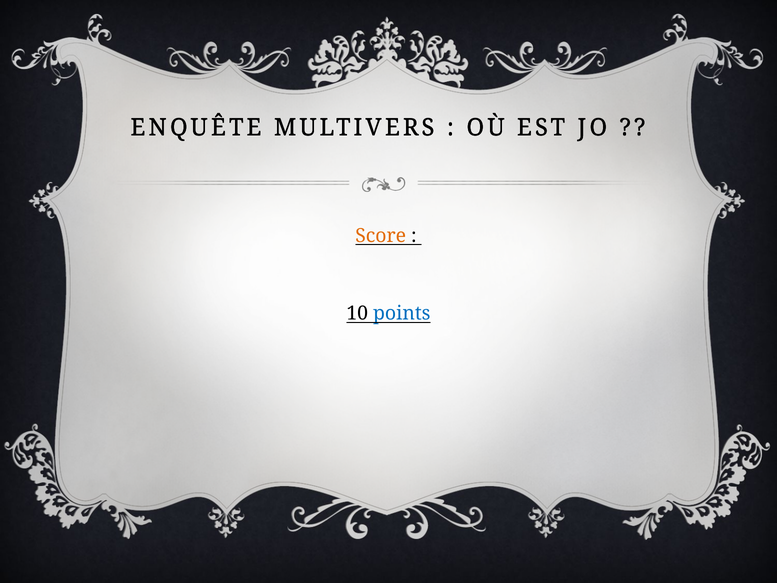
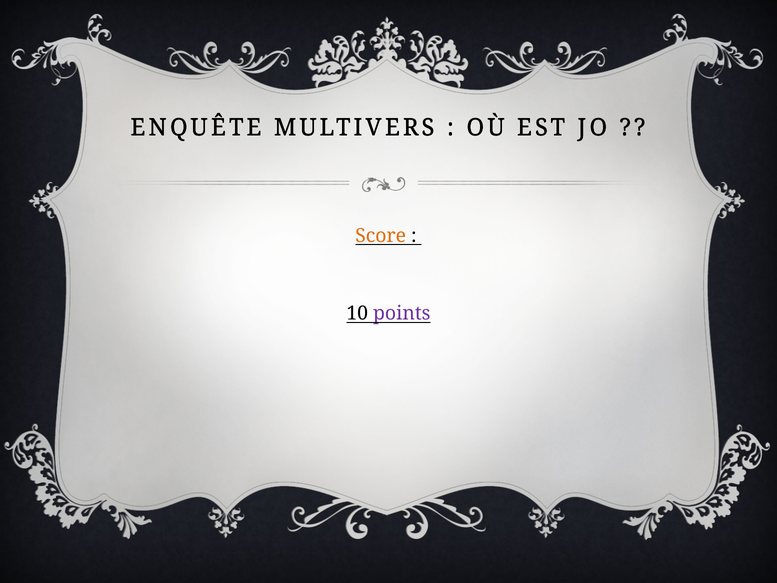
points colour: blue -> purple (402, 313)
